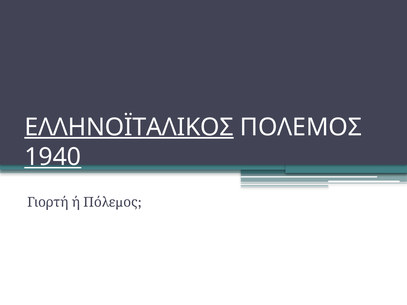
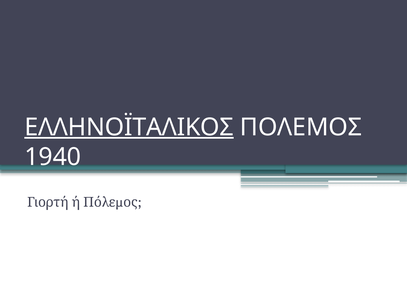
1940 underline: present -> none (53, 157)
